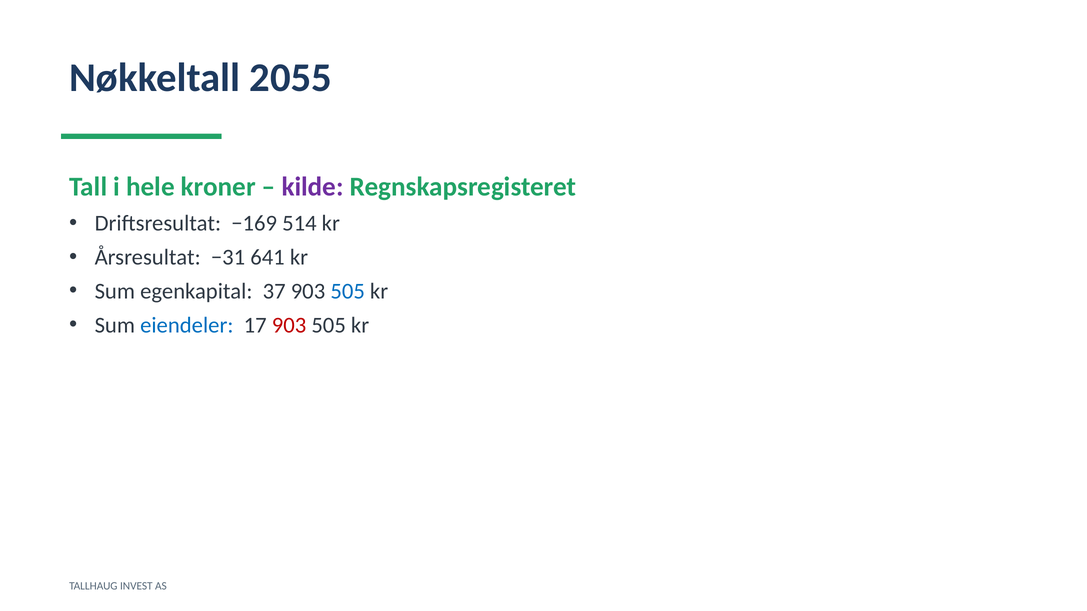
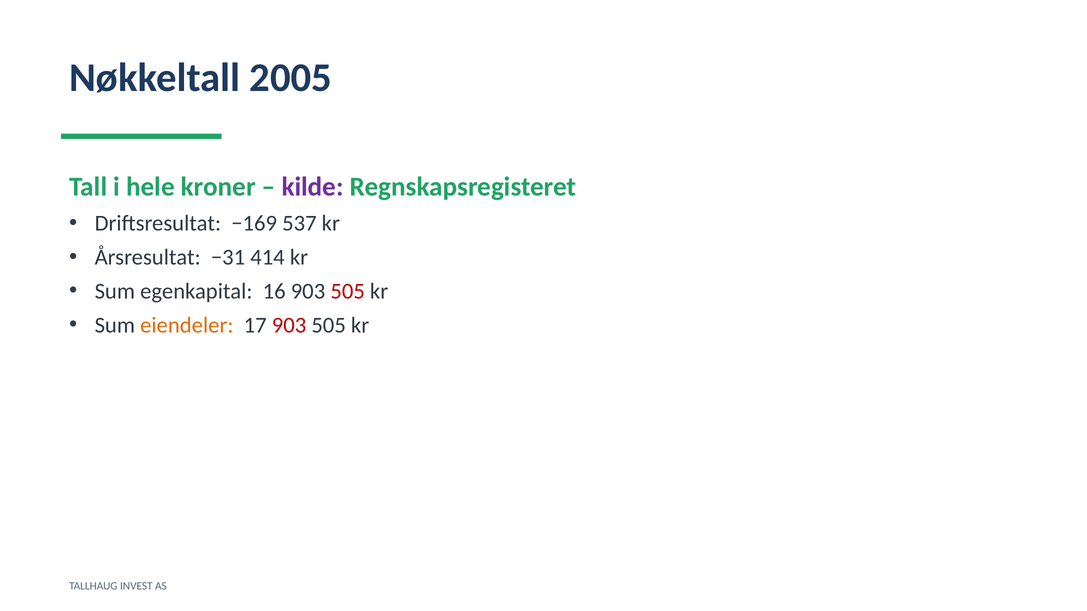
2055: 2055 -> 2005 (291, 78)
514: 514 -> 537 (299, 224)
641: 641 -> 414 (267, 258)
37: 37 -> 16 (274, 291)
505 colour: blue -> red (348, 291)
eiendeler colour: blue -> orange (187, 325)
